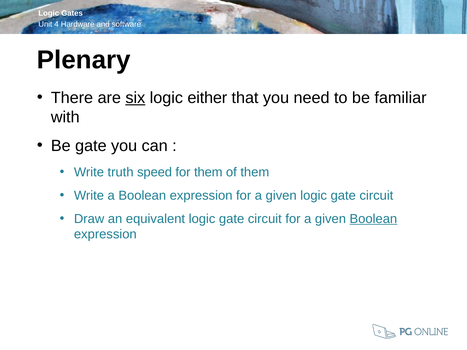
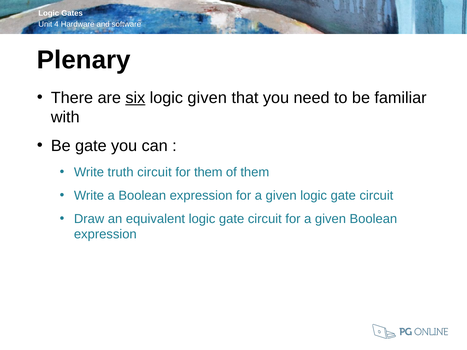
logic either: either -> given (207, 98)
truth speed: speed -> circuit (154, 172)
Boolean underline: present -> none (373, 219)
